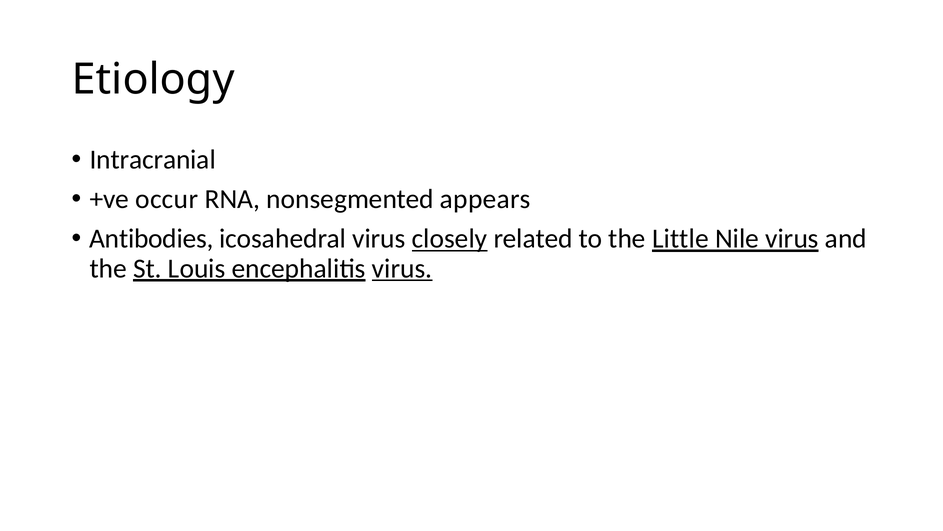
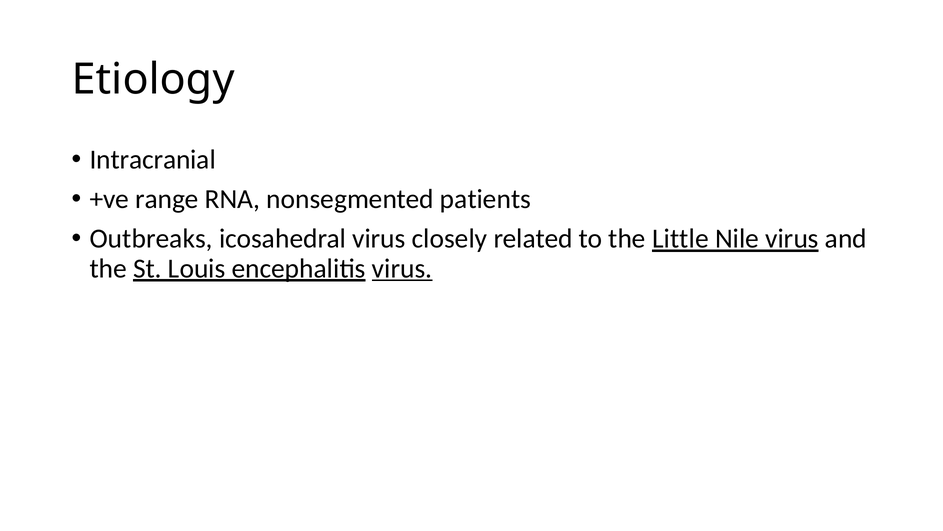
occur: occur -> range (167, 199)
appears: appears -> patients (485, 199)
Antibodies: Antibodies -> Outbreaks (151, 239)
closely underline: present -> none (450, 239)
